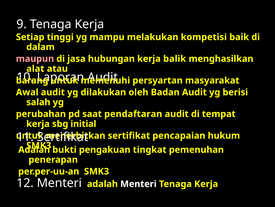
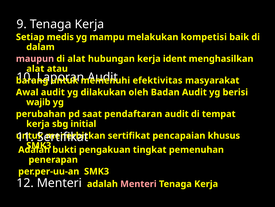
tinggi: tinggi -> medis (60, 37)
di jasa: jasa -> alat (76, 59)
balik: balik -> ident (175, 59)
persyartan: persyartan -> efektivitas (158, 80)
salah: salah -> wajib (38, 102)
hukum: hukum -> khusus (224, 135)
Menteri colour: white -> pink (138, 183)
